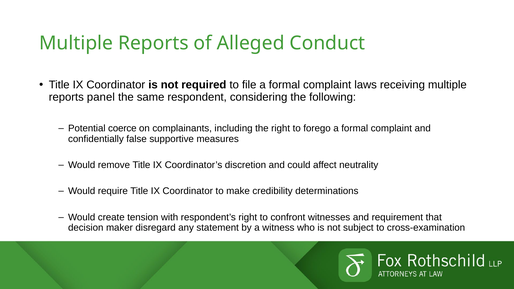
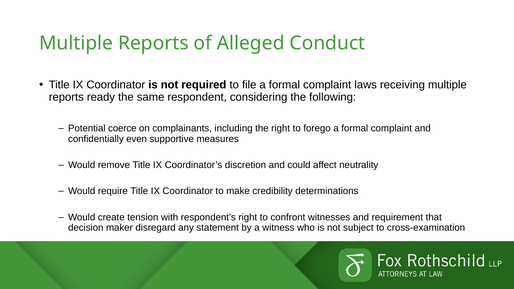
panel: panel -> ready (101, 97)
false: false -> even (137, 139)
